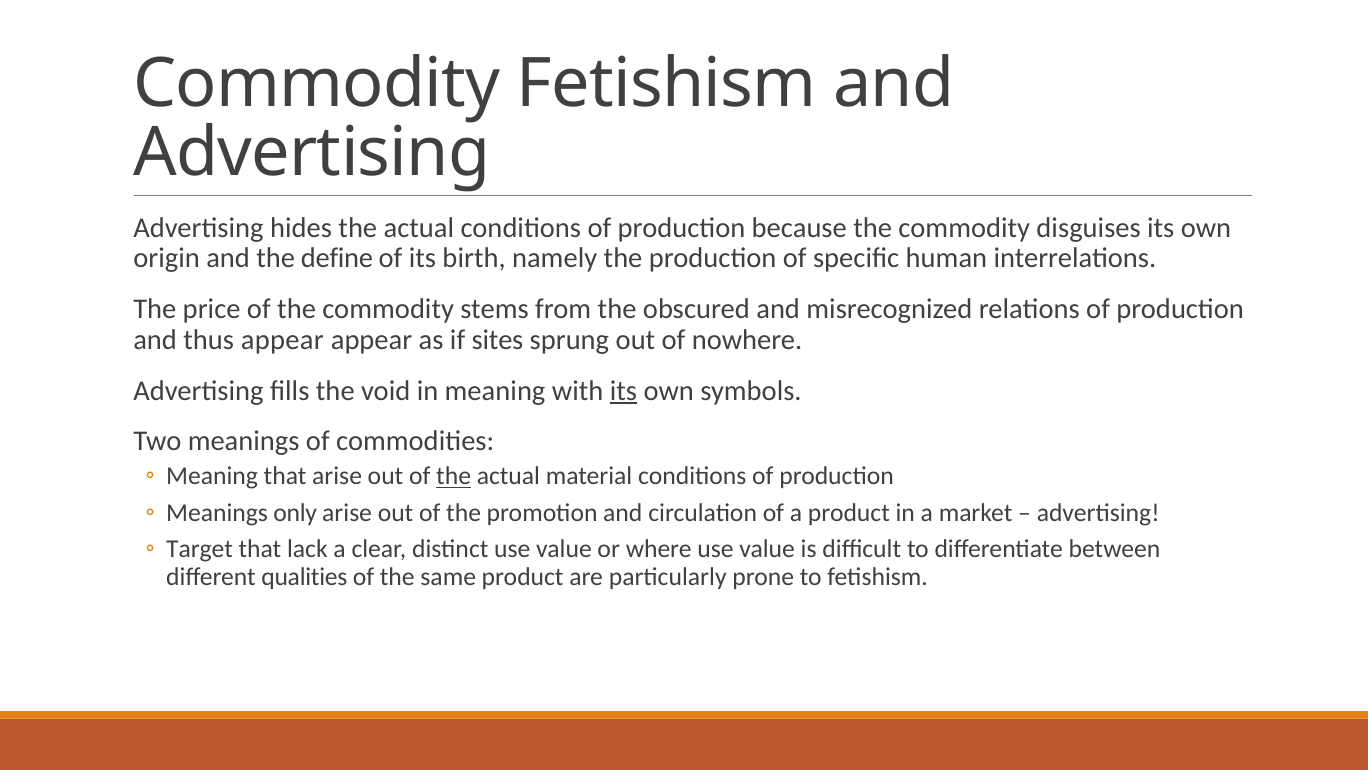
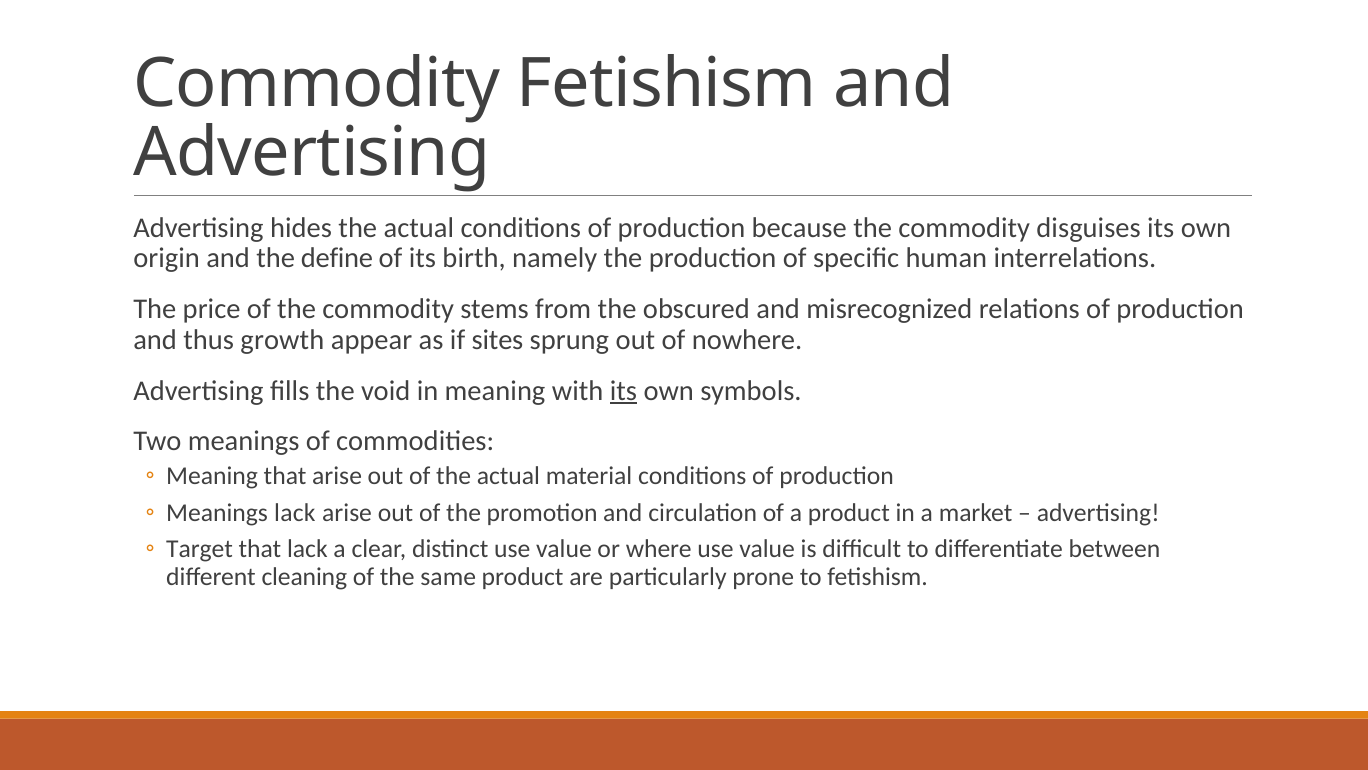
thus appear: appear -> growth (282, 340)
the underline: present -> none (454, 476)
Meanings only: only -> lack (295, 512)
qualities: qualities -> cleaning (304, 576)
